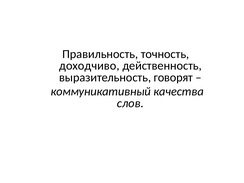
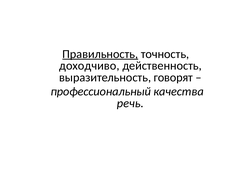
Правильность underline: none -> present (100, 54)
коммуникативный: коммуникативный -> профессиональный (101, 92)
слов: слов -> речь (130, 103)
